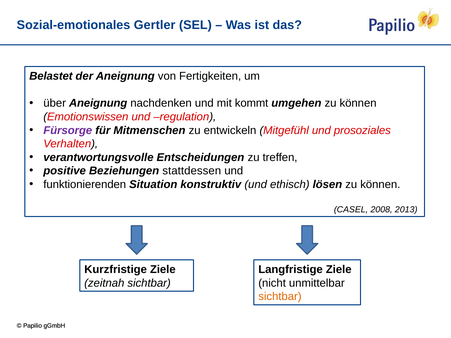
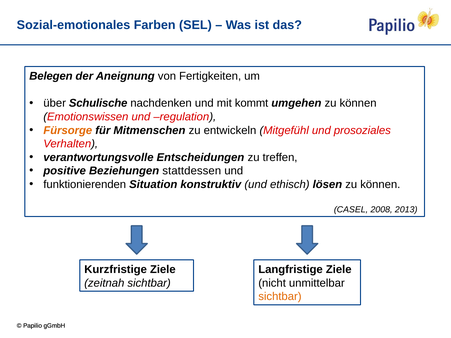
Gertler: Gertler -> Farben (155, 25)
Belastet: Belastet -> Belegen (51, 76)
über Aneignung: Aneignung -> Schulische (98, 103)
Fürsorge colour: purple -> orange (68, 130)
